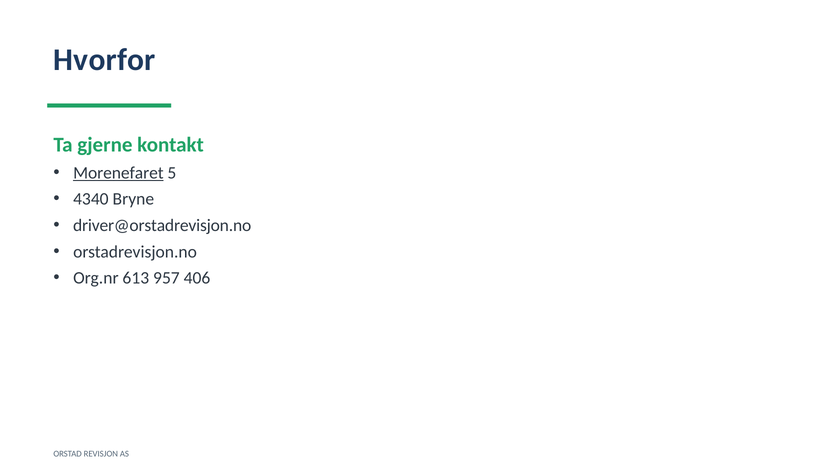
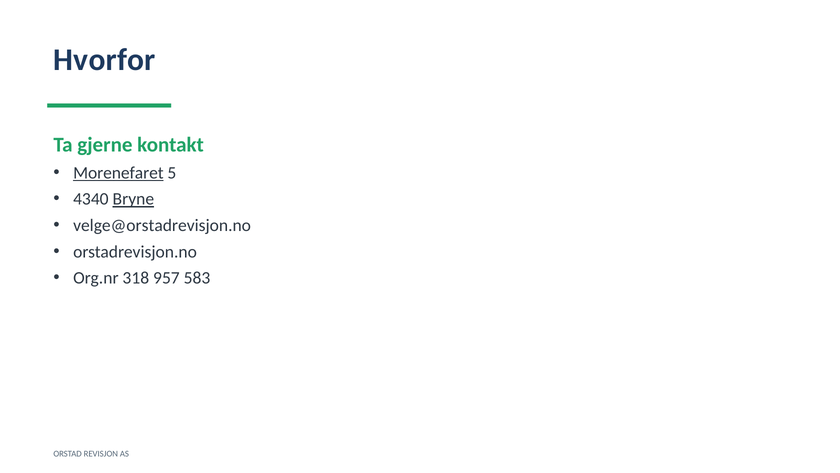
Bryne underline: none -> present (133, 199)
driver@orstadrevisjon.no: driver@orstadrevisjon.no -> velge@orstadrevisjon.no (162, 225)
613: 613 -> 318 (136, 278)
406: 406 -> 583 (197, 278)
